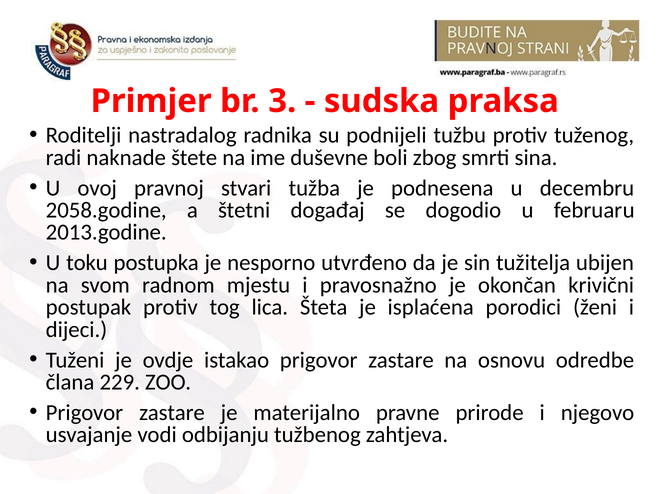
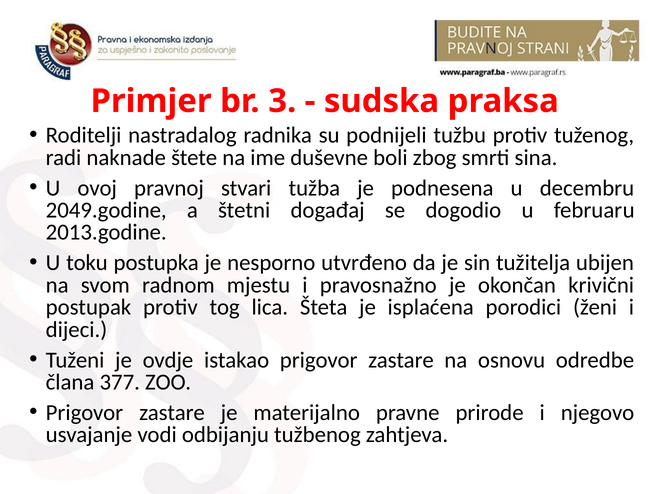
2058.godine: 2058.godine -> 2049.godine (106, 210)
229: 229 -> 377 (120, 382)
